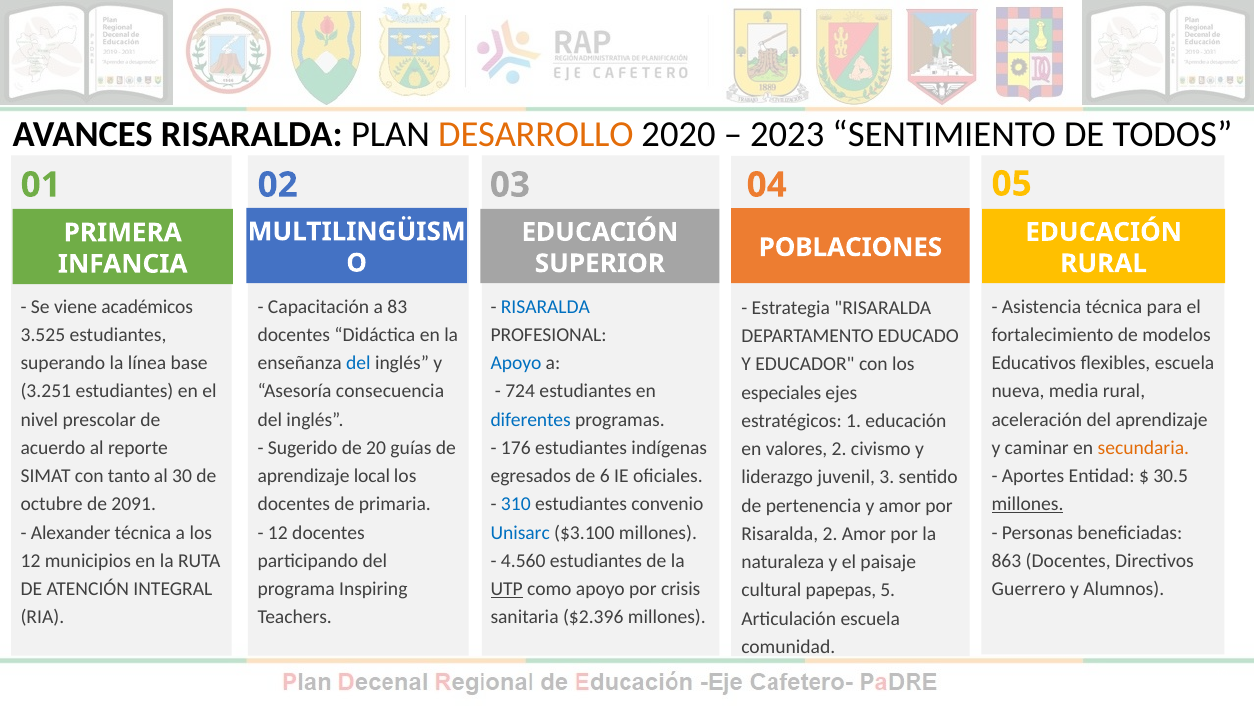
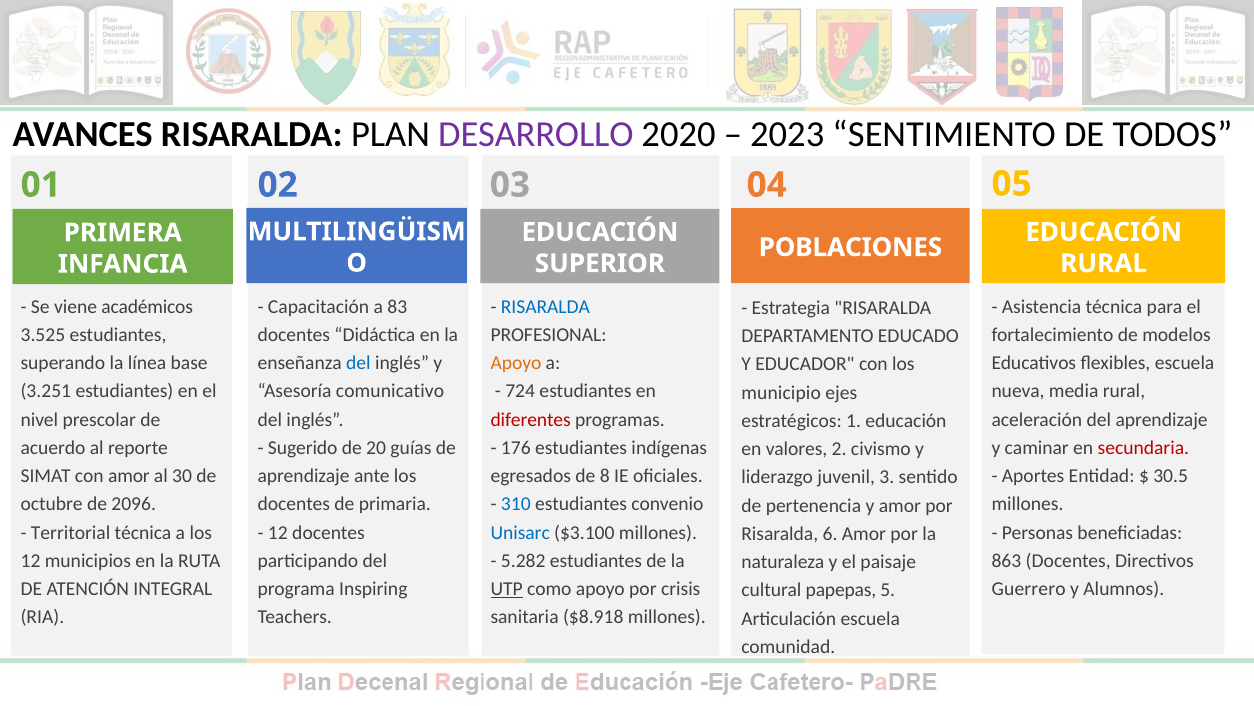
DESARROLLO colour: orange -> purple (536, 134)
Apoyo colour: blue -> orange (516, 363)
consecuencia: consecuencia -> comunicativo (390, 391)
especiales: especiales -> municipio (781, 392)
diferentes colour: blue -> red (531, 419)
secundaria colour: orange -> red (1143, 447)
con tanto: tanto -> amor (129, 476)
local: local -> ante (372, 476)
6: 6 -> 8 (605, 476)
millones underline: present -> none (1028, 504)
2091: 2091 -> 2096 (134, 504)
Alexander: Alexander -> Territorial (71, 532)
Risaralda 2: 2 -> 6 (830, 533)
4.560: 4.560 -> 5.282 (523, 560)
$2.396: $2.396 -> $8.918 (593, 617)
